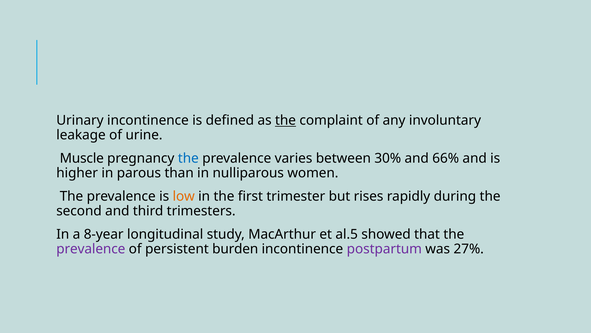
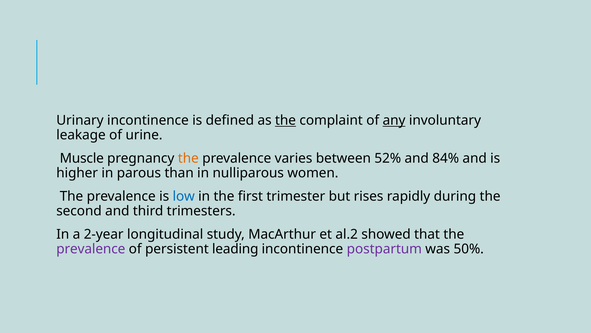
any underline: none -> present (394, 120)
the colour: blue -> orange (188, 158)
30%: 30% -> 52% (388, 158)
66%: 66% -> 84% (446, 158)
low colour: orange -> blue (184, 196)
8-year: 8-year -> 2-year (104, 234)
al.5: al.5 -> al.2 (347, 234)
burden: burden -> leading (235, 248)
27%: 27% -> 50% (469, 248)
